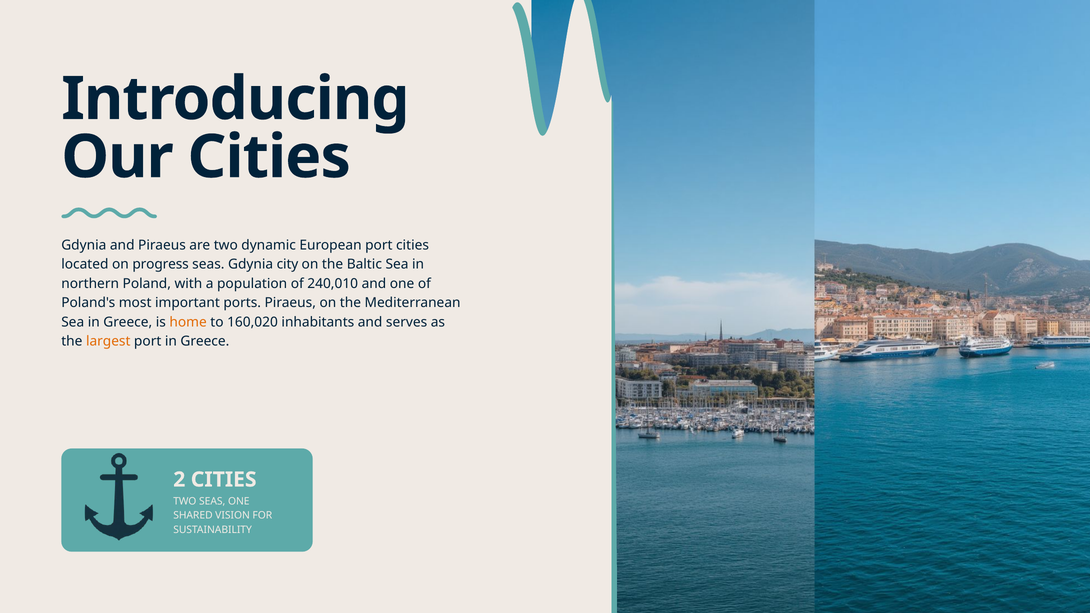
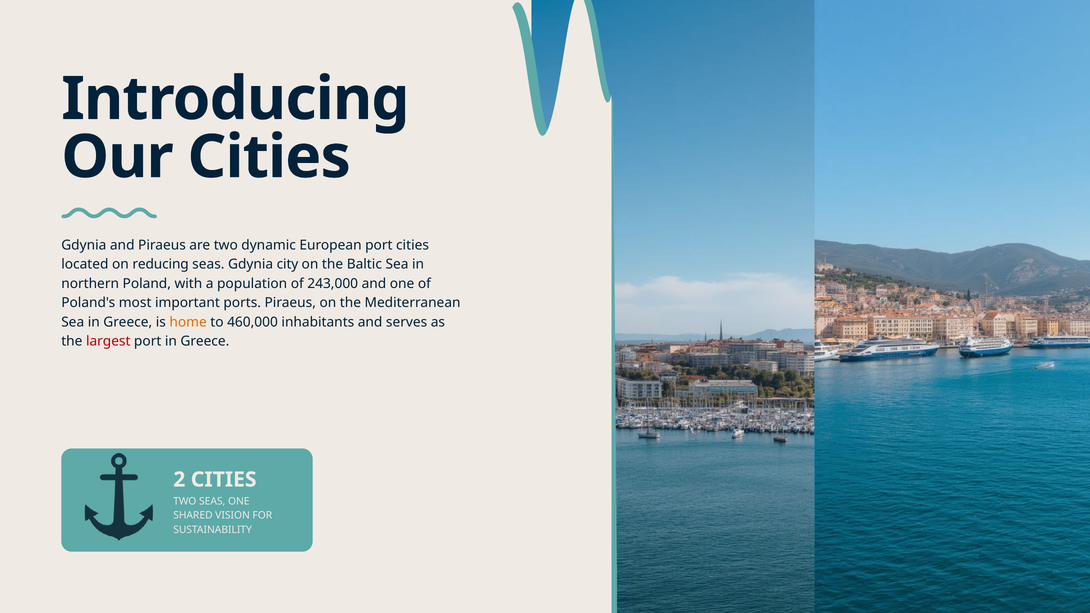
progress: progress -> reducing (161, 264)
240,010: 240,010 -> 243,000 (333, 284)
160,020: 160,020 -> 460,000 (253, 322)
largest colour: orange -> red (108, 341)
